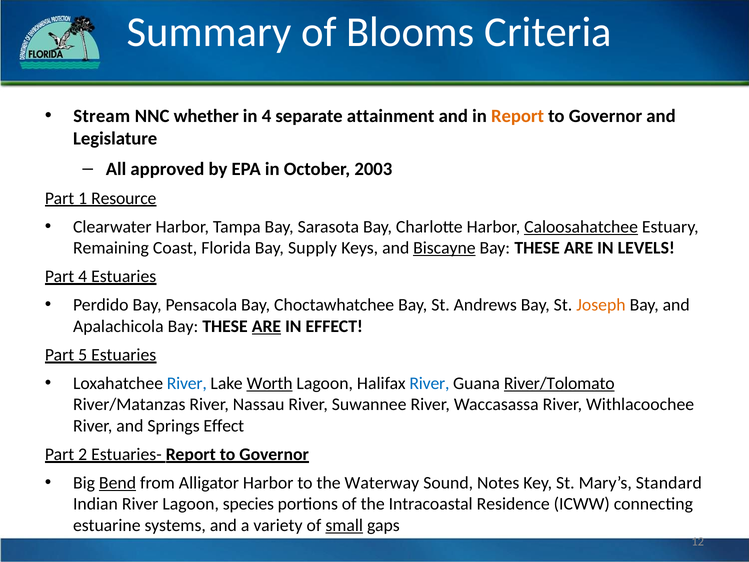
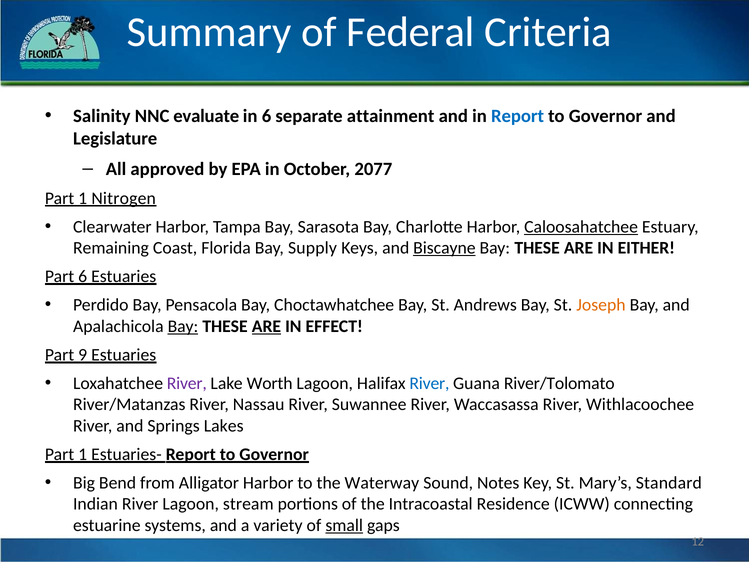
Blooms: Blooms -> Federal (410, 32)
Stream: Stream -> Salinity (102, 116)
whether: whether -> evaluate (206, 116)
in 4: 4 -> 6 (267, 116)
Report colour: orange -> blue (518, 116)
2003: 2003 -> 2077 (373, 169)
Resource: Resource -> Nitrogen (124, 198)
LEVELS: LEVELS -> EITHER (646, 248)
Part 4: 4 -> 6 (83, 276)
Bay underline: none -> present (183, 326)
5: 5 -> 9 (83, 355)
River colour: blue -> purple (187, 383)
Worth underline: present -> none (270, 383)
River/Tolomato underline: present -> none (559, 383)
Springs Effect: Effect -> Lakes (224, 426)
2: 2 -> 1 (83, 454)
Bend underline: present -> none (118, 483)
species: species -> stream (248, 504)
